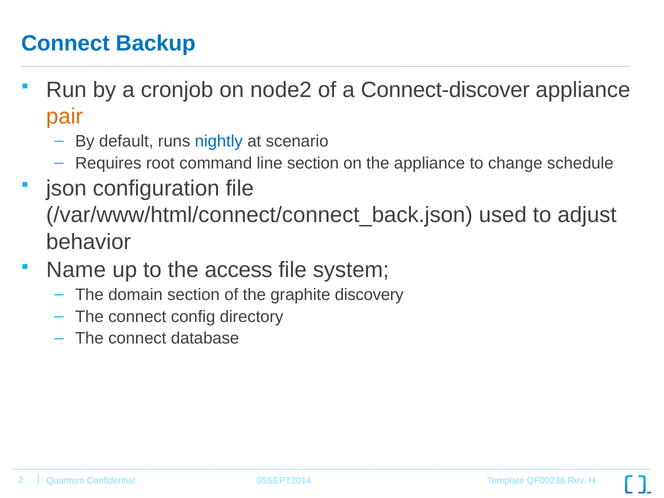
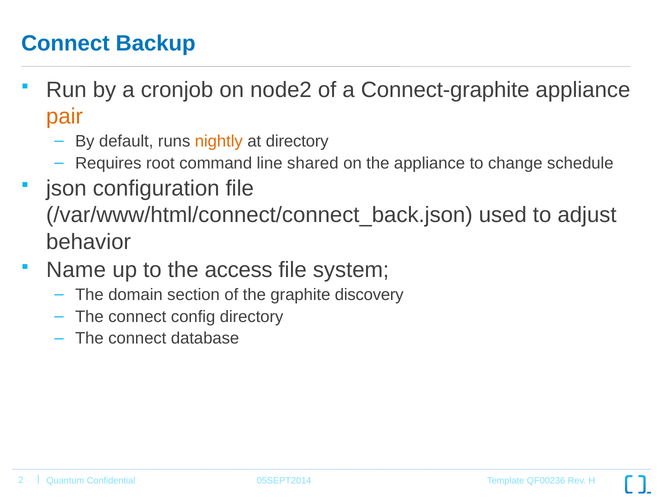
Connect-discover: Connect-discover -> Connect-graphite (445, 90)
nightly colour: blue -> orange (219, 141)
at scenario: scenario -> directory (297, 141)
line section: section -> shared (313, 163)
